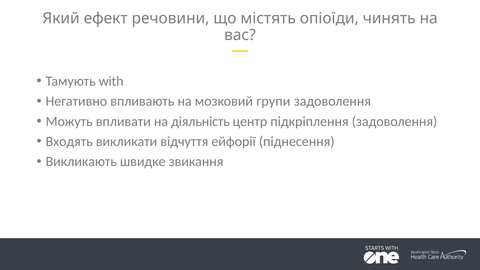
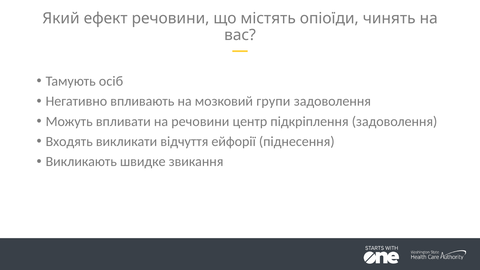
with: with -> осіб (111, 81)
на діяльність: діяльність -> речовини (200, 121)
